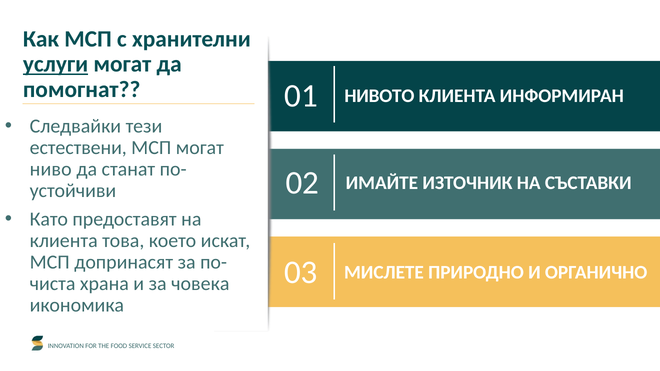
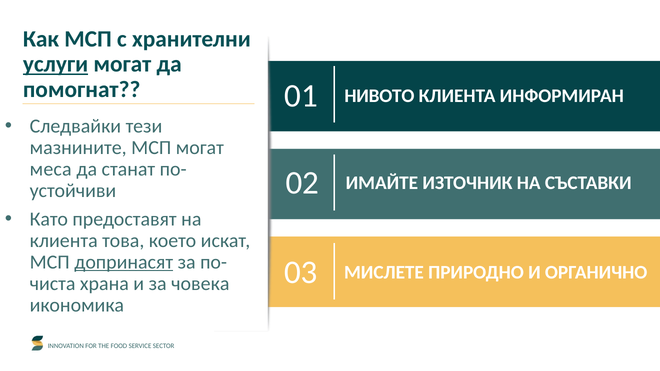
естествени: естествени -> мазнините (78, 148)
ниво: ниво -> меса (51, 169)
допринасят underline: none -> present (124, 262)
